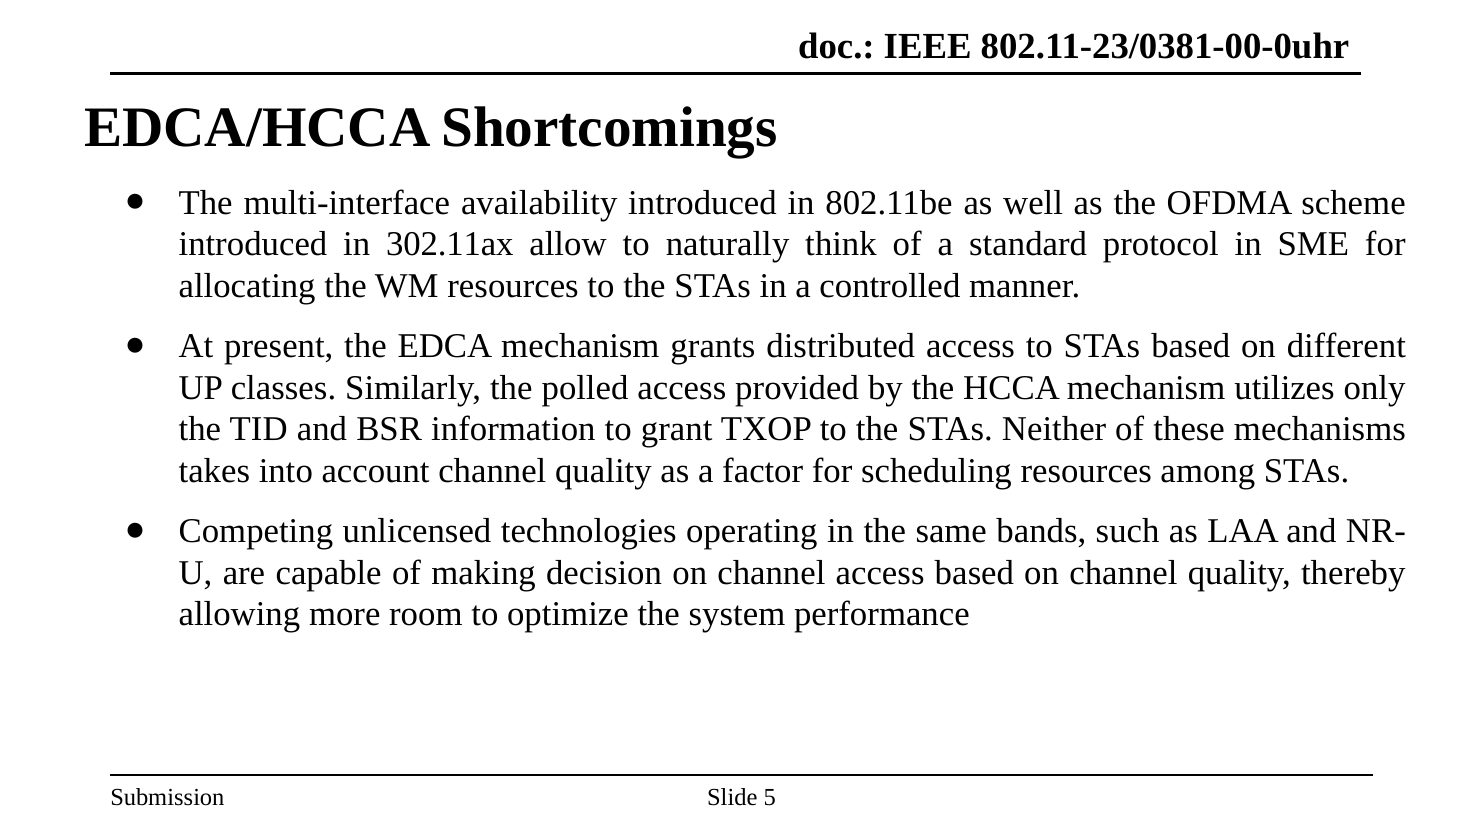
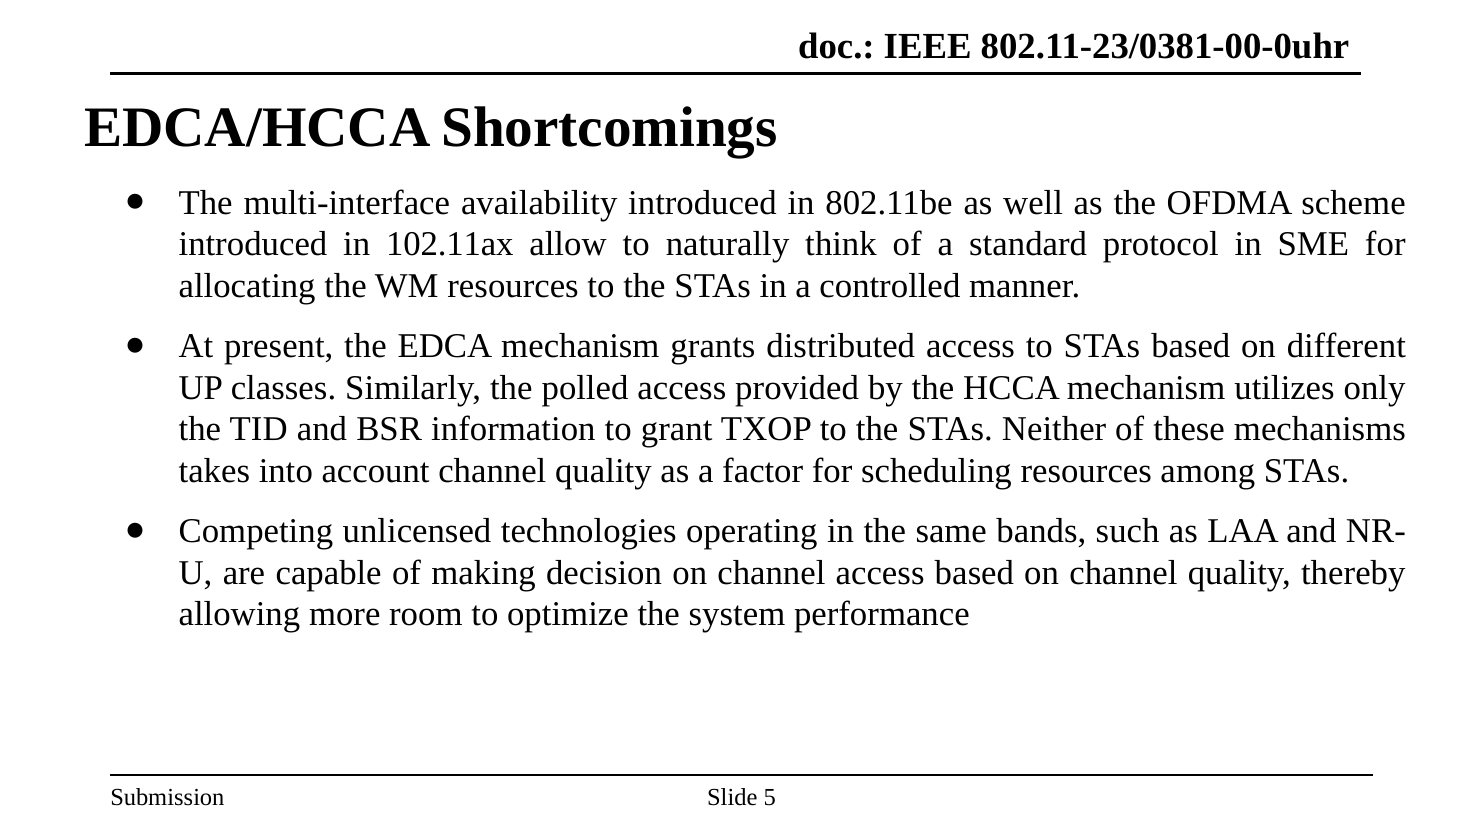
302.11ax: 302.11ax -> 102.11ax (450, 244)
